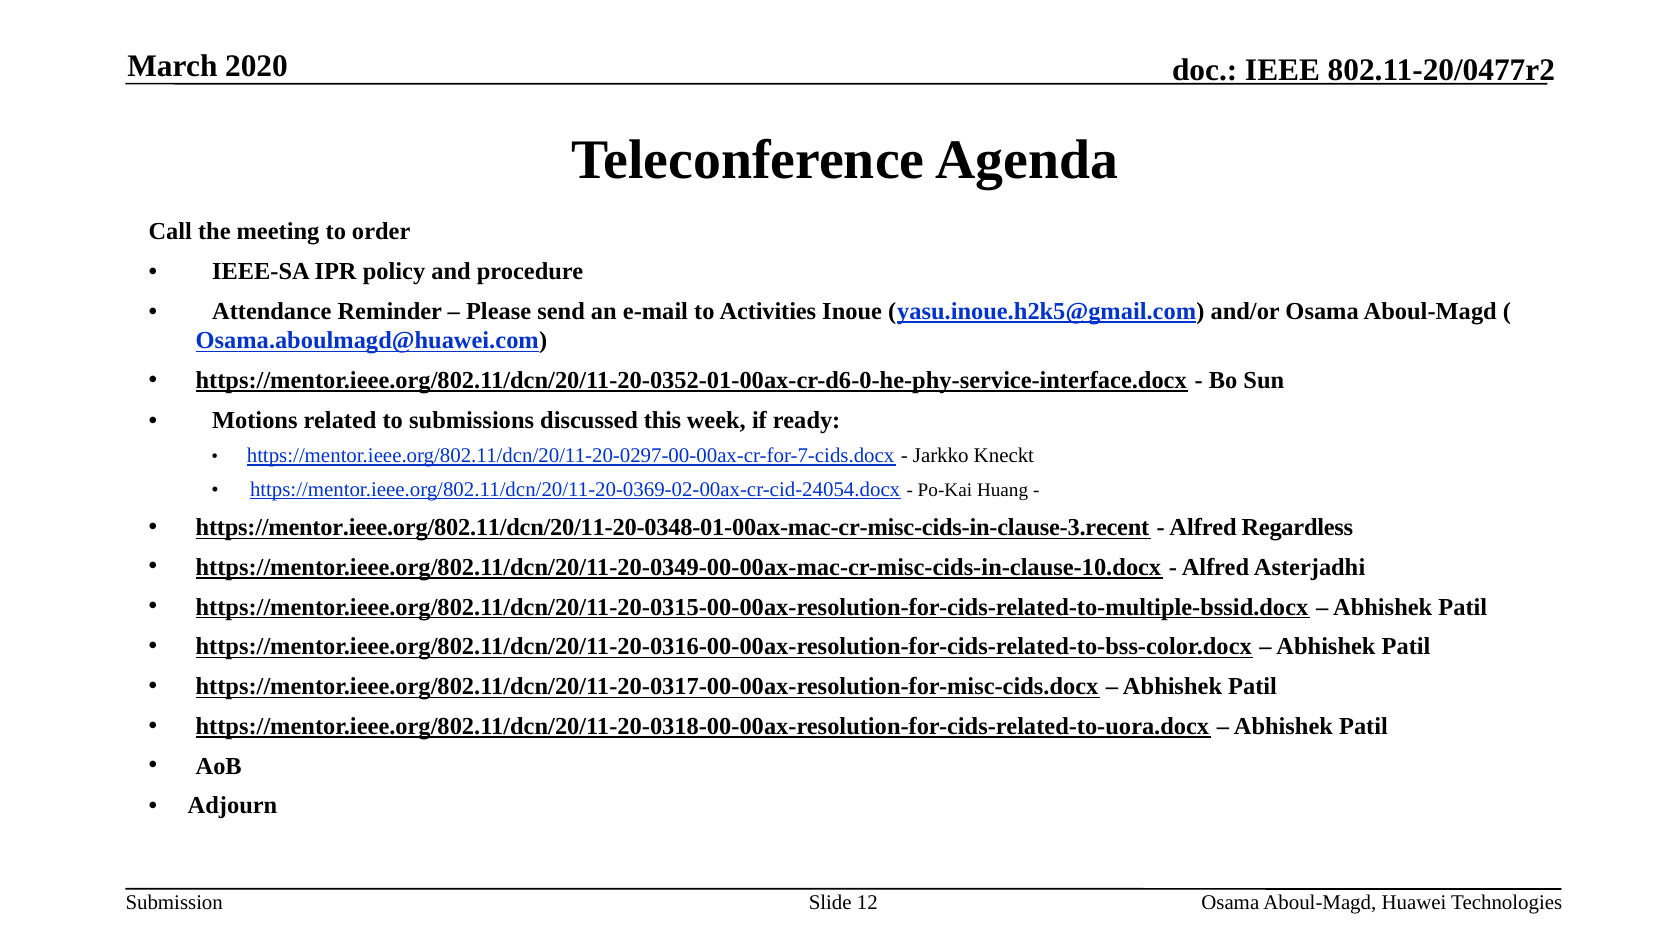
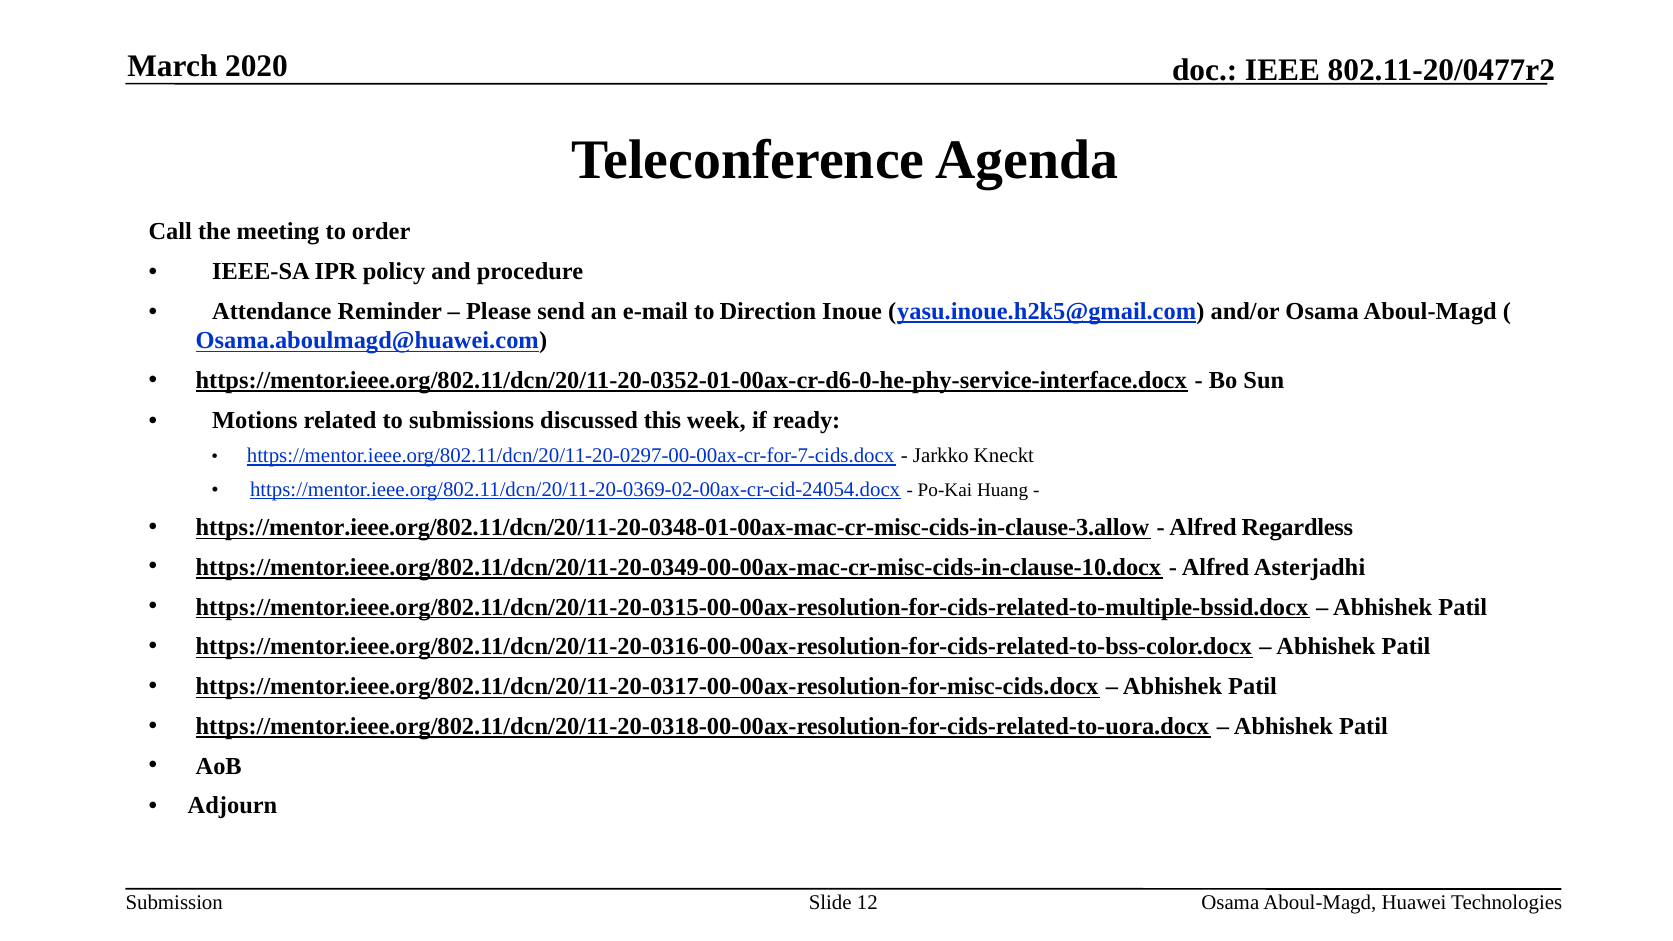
Activities: Activities -> Direction (768, 311)
https://mentor.ieee.org/802.11/dcn/20/11-20-0348-01-00ax-mac-cr-misc-cids-in-clause-3.recent: https://mentor.ieee.org/802.11/dcn/20/11-20-0348-01-00ax-mac-cr-misc-cids-in-clause-3.recent -> https://mentor.ieee.org/802.11/dcn/20/11-20-0348-01-00ax-mac-cr-misc-cids-in-clause-3.allow (672, 527)
